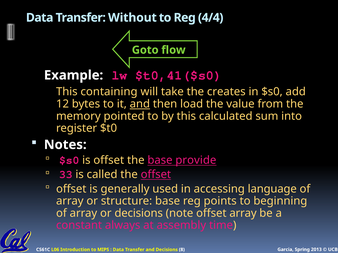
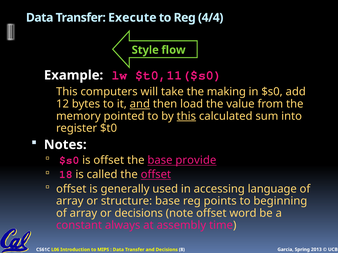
Without: Without -> Execute (132, 18)
Goto: Goto -> Style (145, 50)
$t0,41($s0: $t0,41($s0 -> $t0,11($s0 (178, 75)
containing: containing -> computers (109, 92)
creates: creates -> making (226, 92)
this underline: none -> present (186, 116)
33: 33 -> 18 (66, 175)
offset array: array -> word (243, 214)
